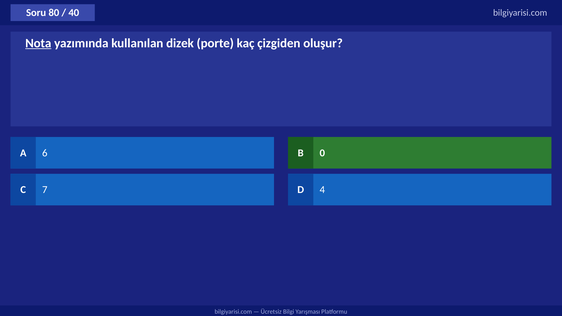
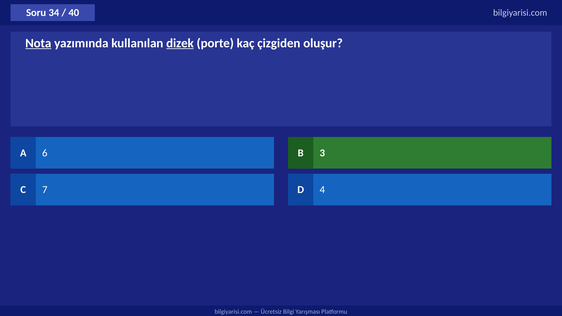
80: 80 -> 34 (54, 13)
dizek underline: none -> present (180, 43)
0: 0 -> 3 (322, 153)
